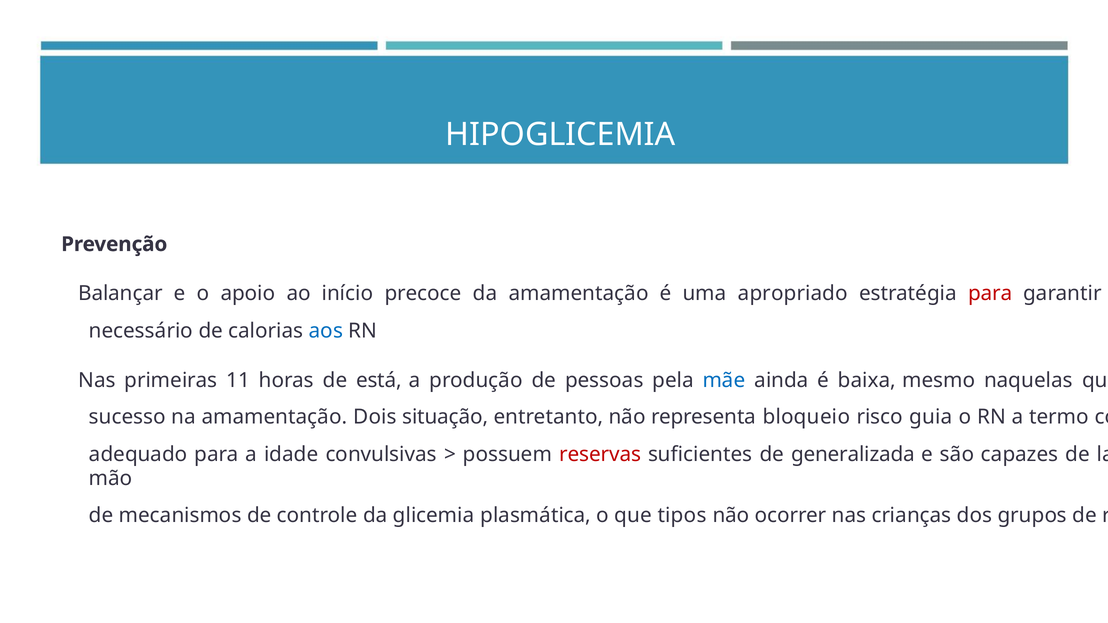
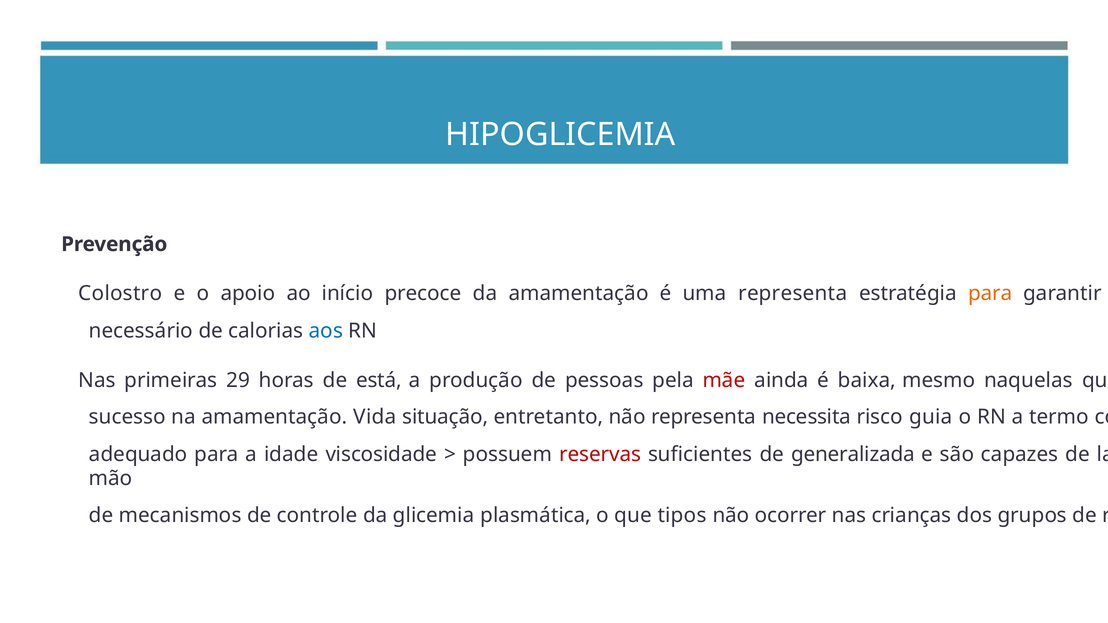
Balançar: Balançar -> Colostro (120, 294)
uma apropriado: apropriado -> representa (793, 294)
para colour: red -> orange (990, 294)
11: 11 -> 29 (238, 380)
mãe colour: blue -> red (724, 380)
Dois: Dois -> Vida (375, 417)
bloqueio: bloqueio -> necessita (807, 417)
convulsivas: convulsivas -> viscosidade (381, 455)
